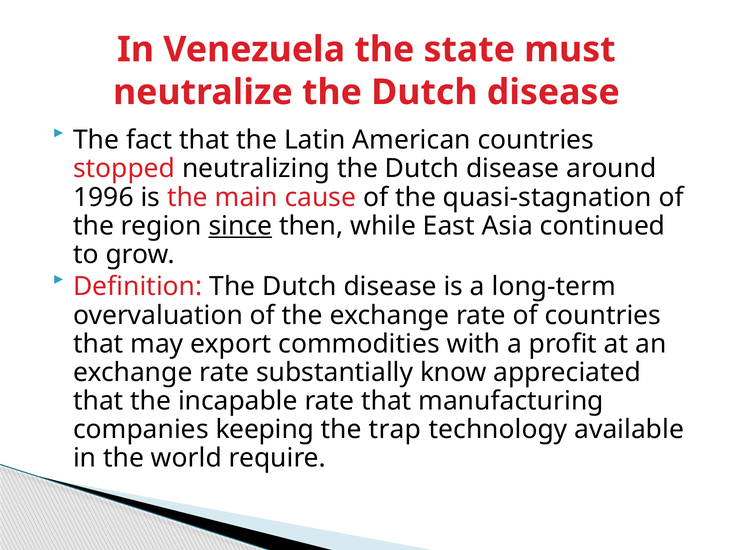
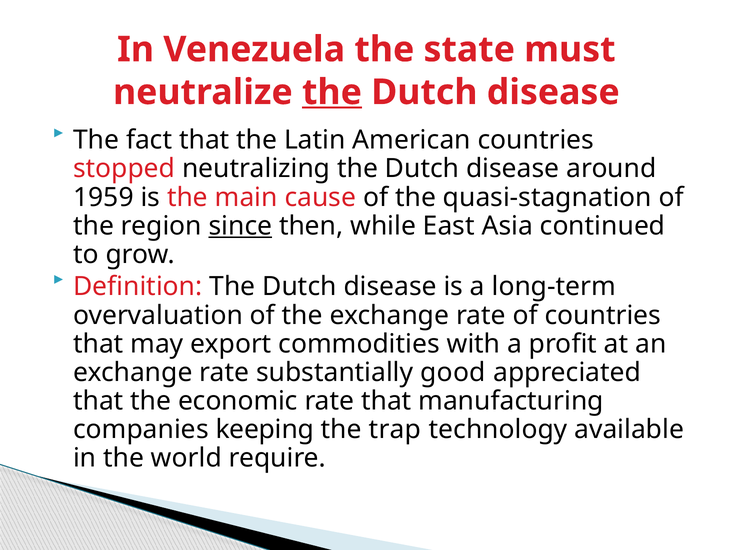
the underline: none -> present (332, 92)
1996: 1996 -> 1959 (103, 197)
know: know -> good (453, 372)
incapable: incapable -> economic (238, 401)
